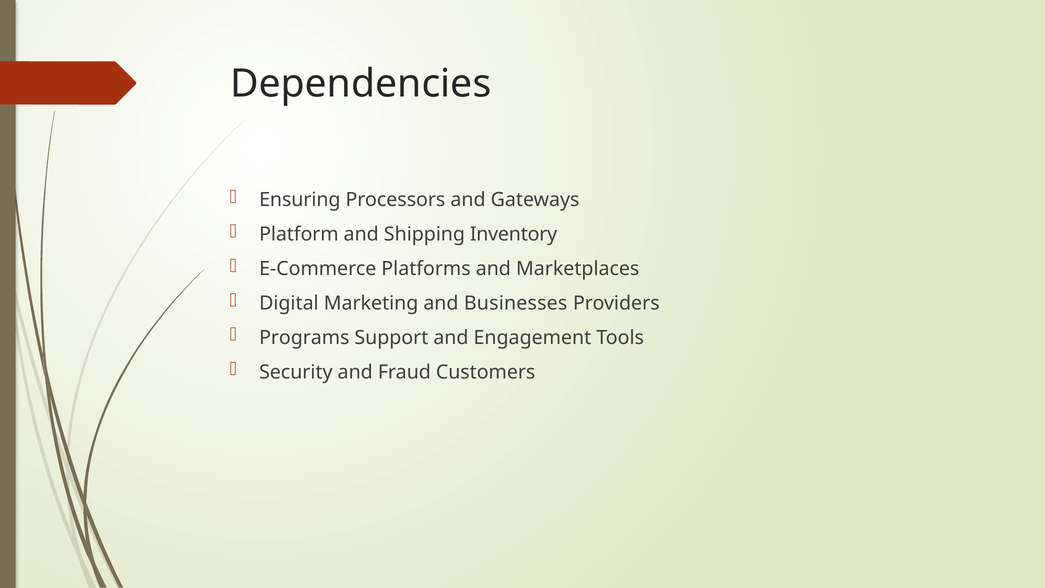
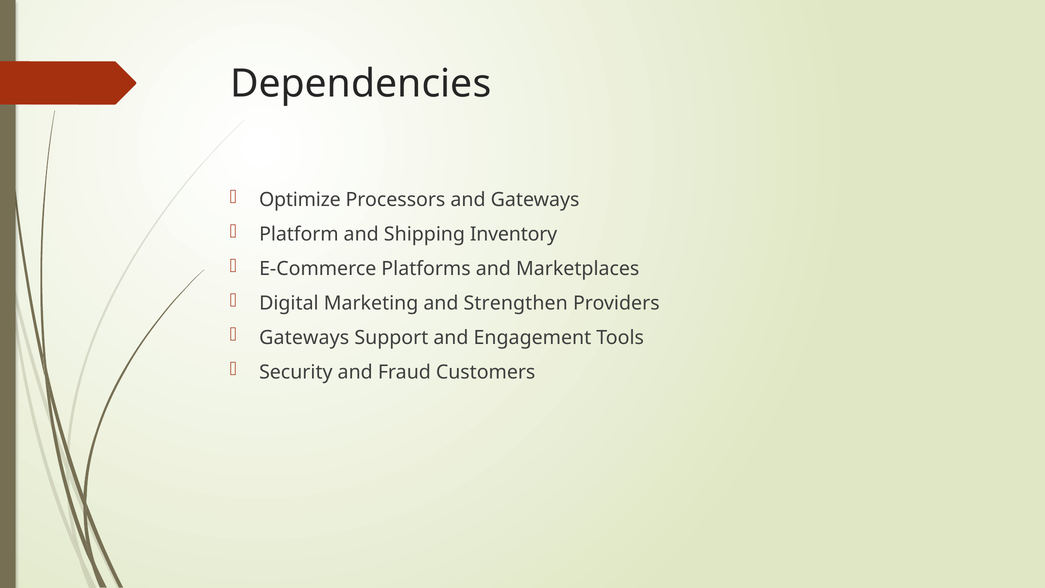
Ensuring: Ensuring -> Optimize (300, 200)
Businesses: Businesses -> Strengthen (516, 303)
Programs: Programs -> Gateways (304, 338)
